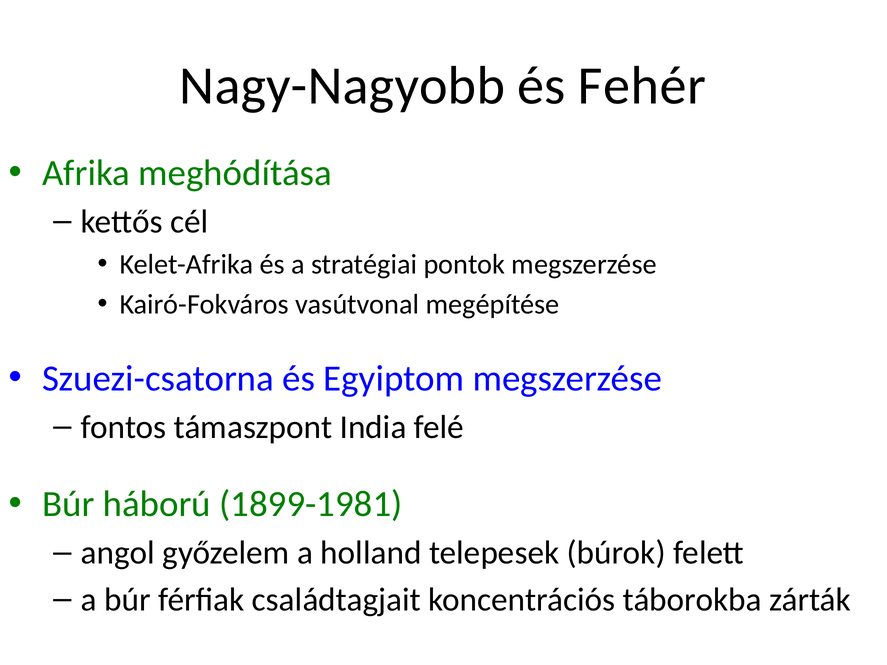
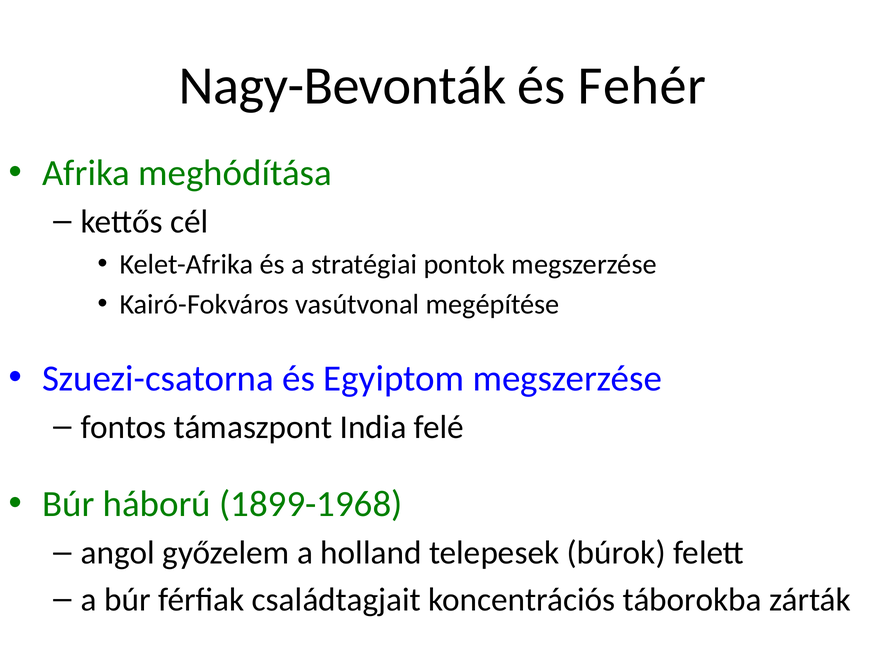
Nagy-Nagyobb: Nagy-Nagyobb -> Nagy-Bevonták (343, 86)
1899-1981: 1899-1981 -> 1899-1968 (311, 504)
